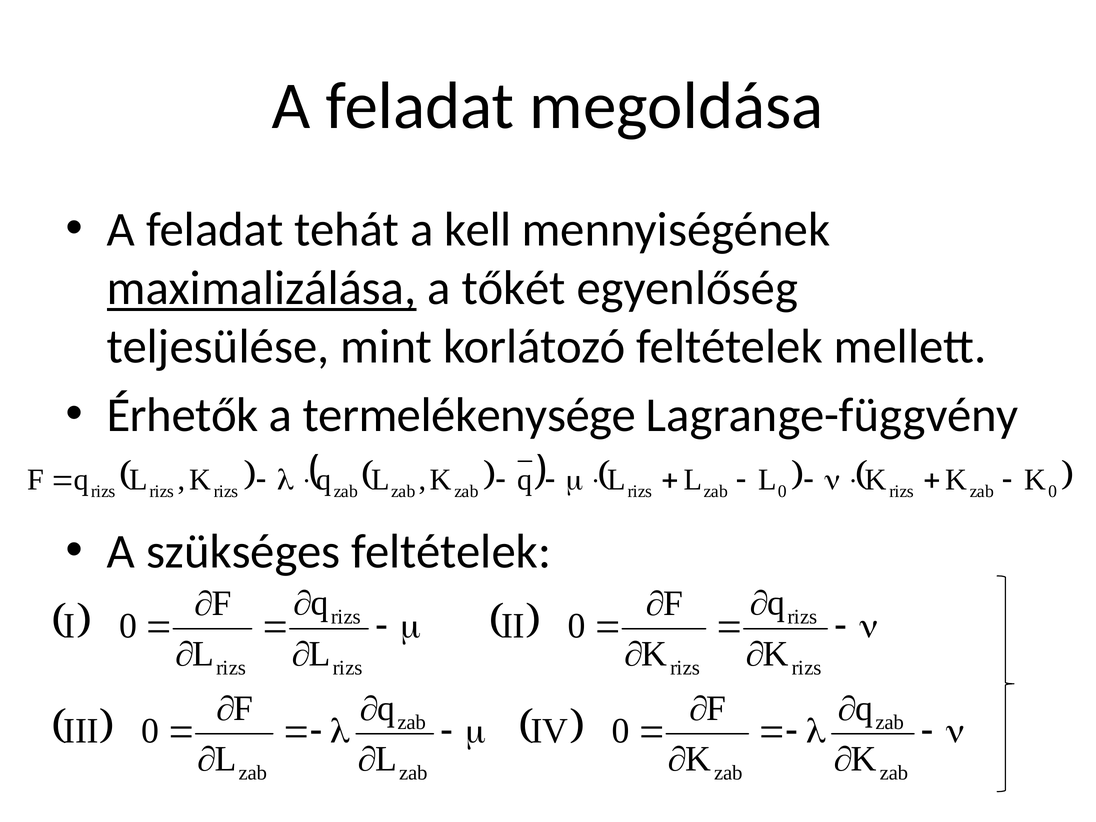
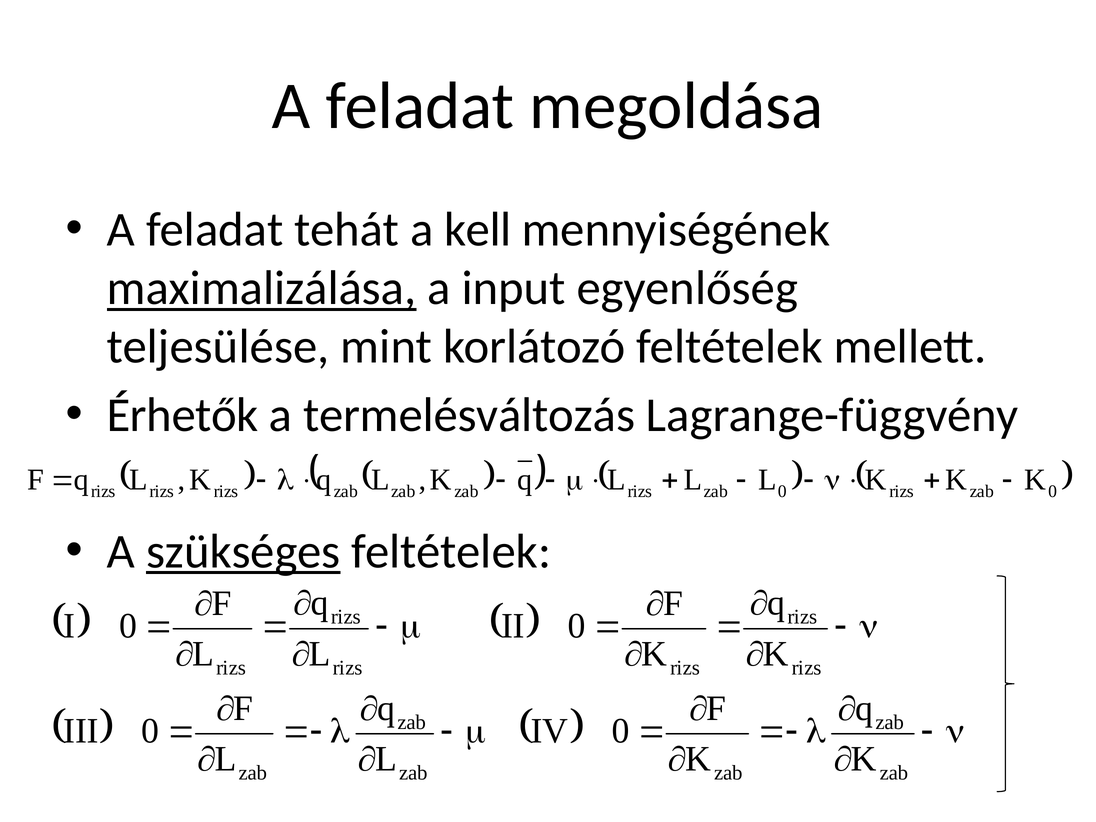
tőkét: tőkét -> input (514, 288)
termelékenysége: termelékenysége -> termelésváltozás (469, 415)
szükséges underline: none -> present (243, 552)
